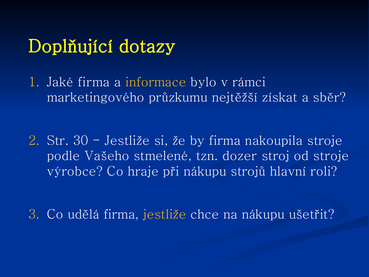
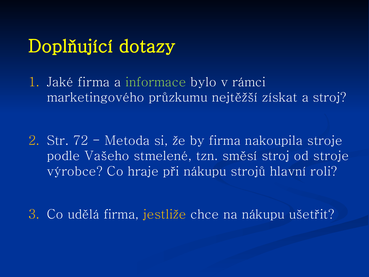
informace colour: yellow -> light green (156, 82)
a sběr: sběr -> stroj (330, 97)
30: 30 -> 72 (81, 140)
Jestliže: Jestliže -> Metoda (127, 140)
dozer: dozer -> směsí (240, 156)
